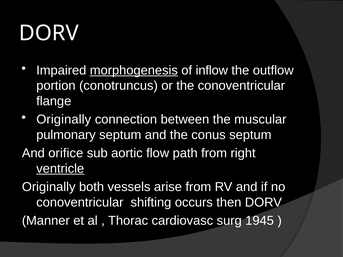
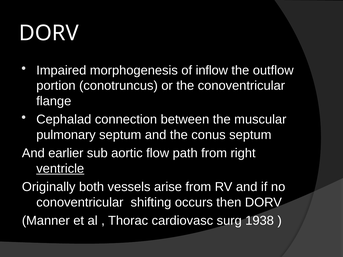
morphogenesis underline: present -> none (134, 70)
Originally: Originally -> Cephalad (64, 120)
orifice: orifice -> earlier (66, 153)
1945: 1945 -> 1938 (260, 221)
